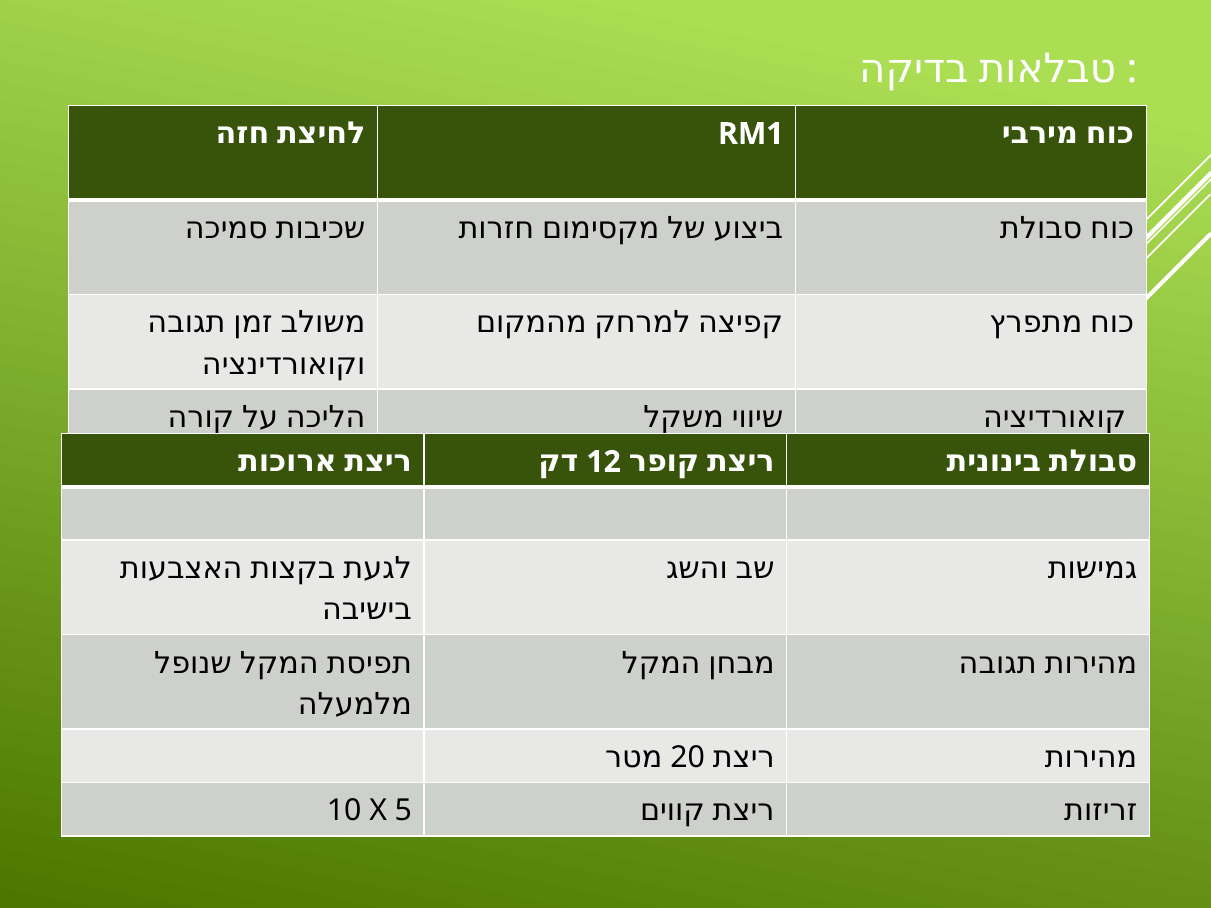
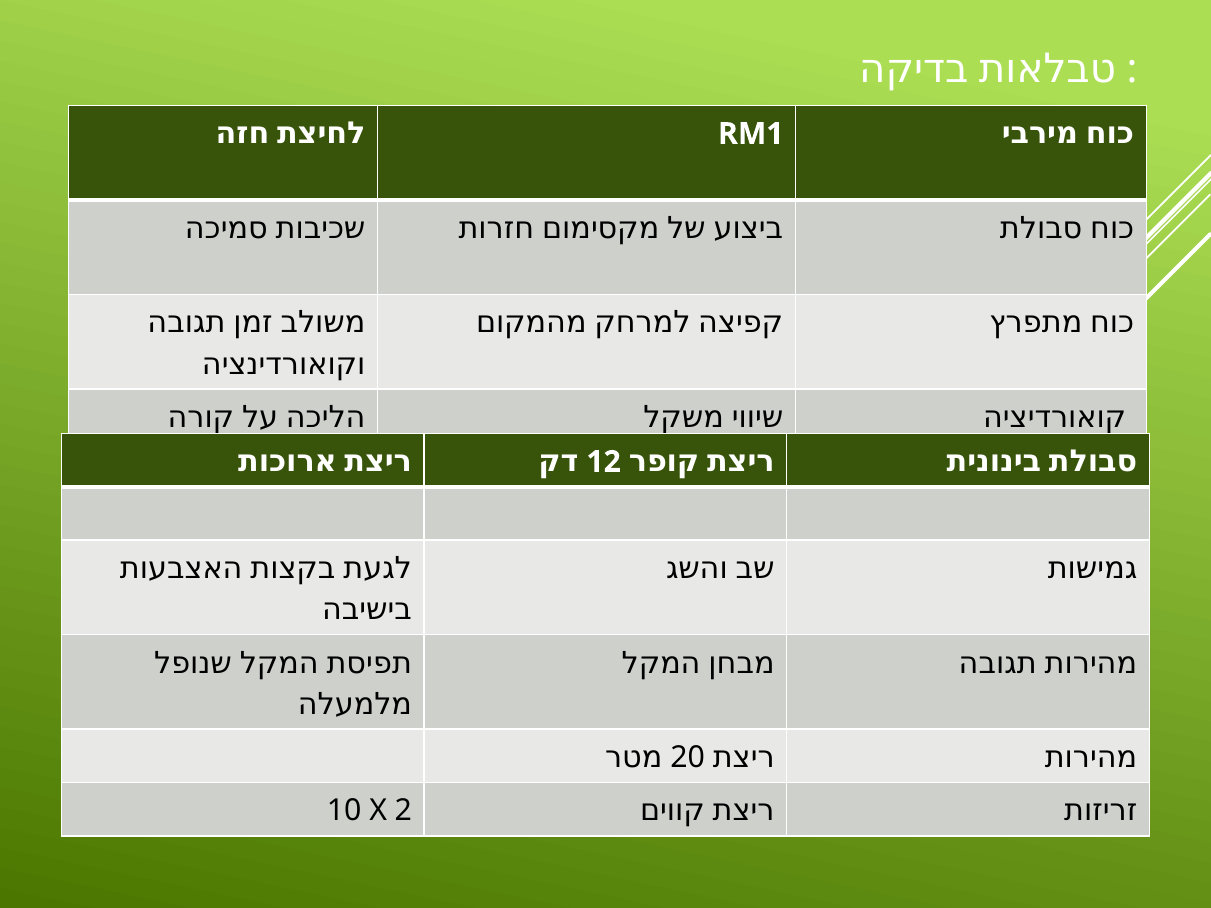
5: 5 -> 2 (403, 811)
